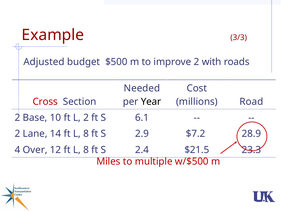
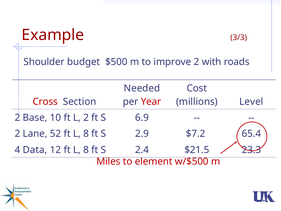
Adjusted: Adjusted -> Shoulder (44, 62)
Year colour: black -> red (151, 102)
Road: Road -> Level (251, 102)
6.1: 6.1 -> 6.9 (142, 118)
14: 14 -> 52 (56, 134)
28.9: 28.9 -> 65.4 (251, 134)
Over: Over -> Data (35, 150)
multiple: multiple -> element (154, 161)
